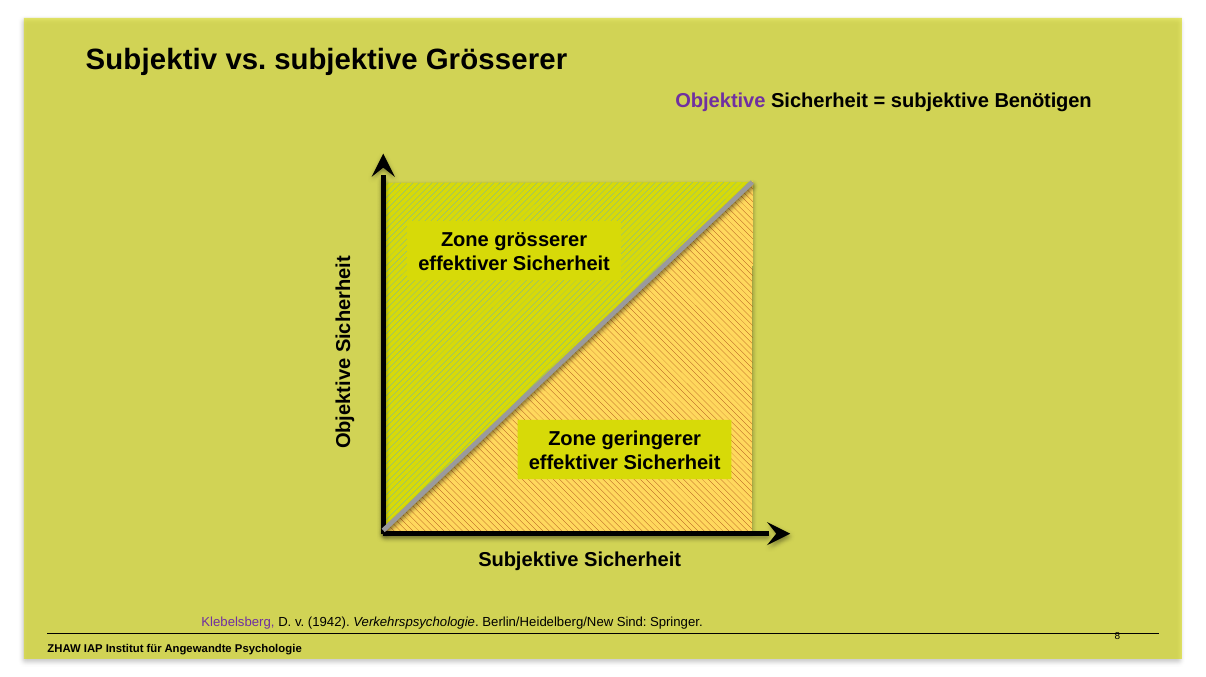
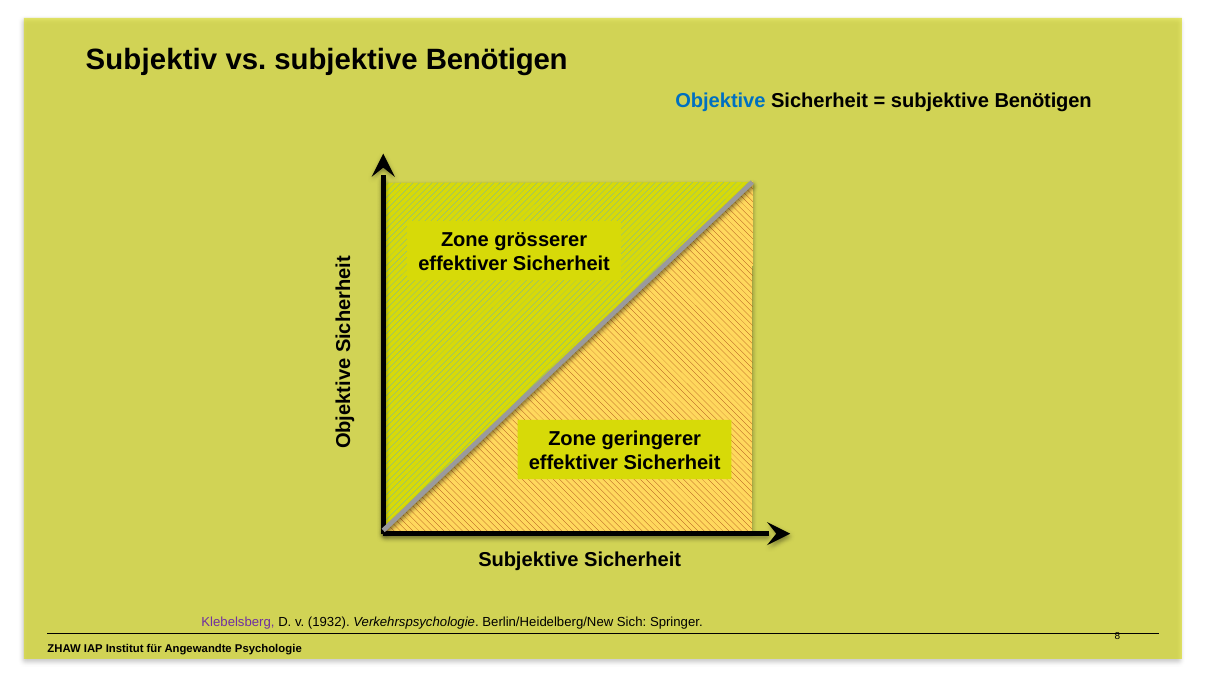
vs subjektive Grösserer: Grösserer -> Benötigen (497, 60)
Objektive colour: purple -> blue (720, 101)
1942: 1942 -> 1932 (329, 623)
Sind: Sind -> Sich (632, 623)
